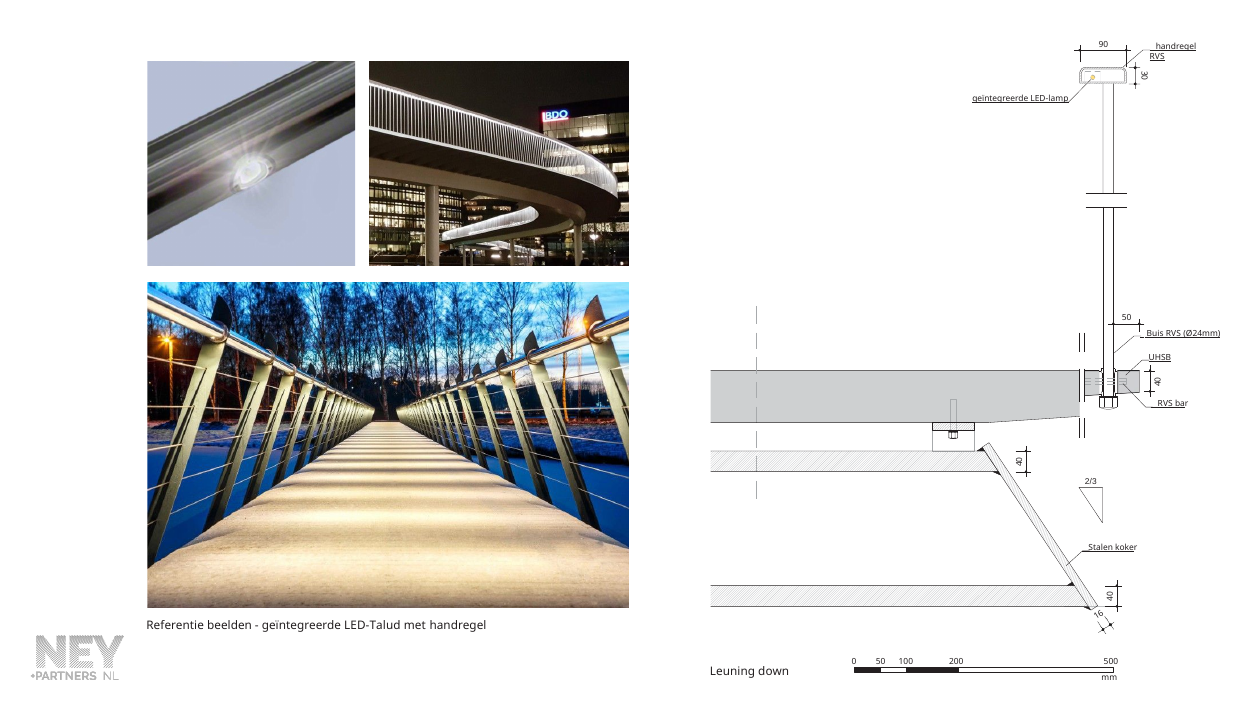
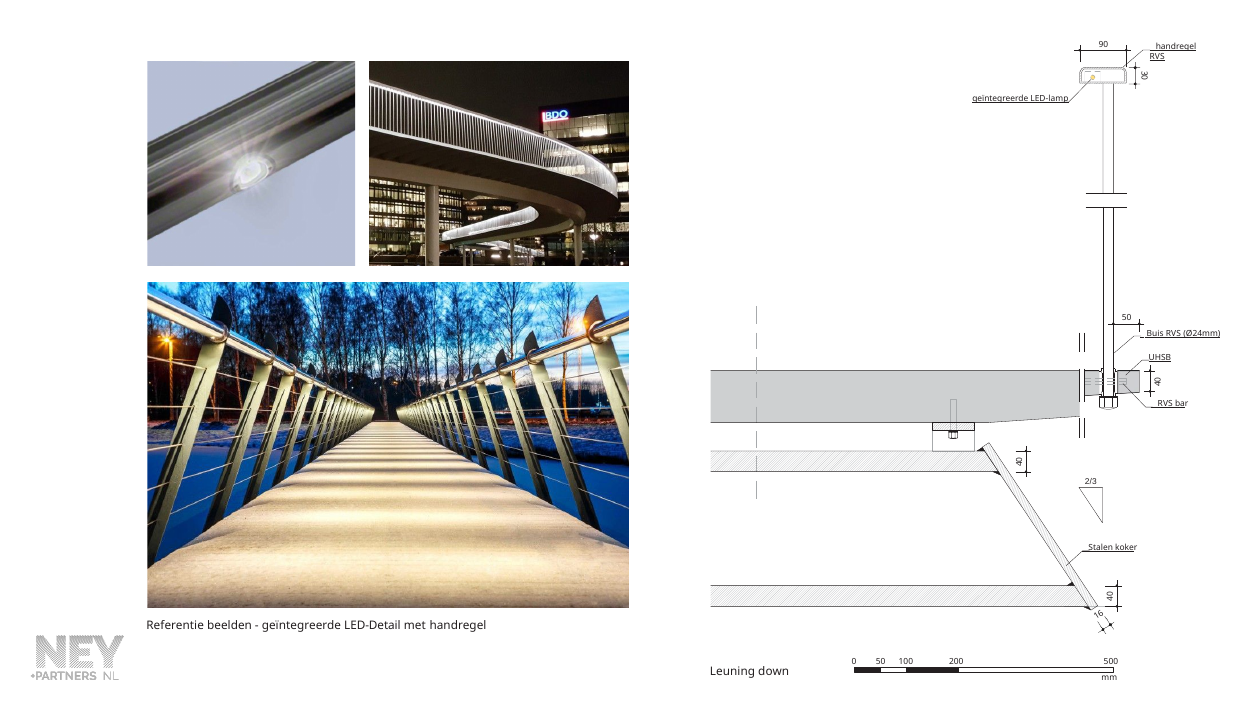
LED-Talud: LED-Talud -> LED-Detail (372, 626)
